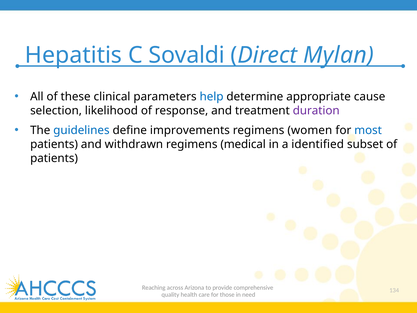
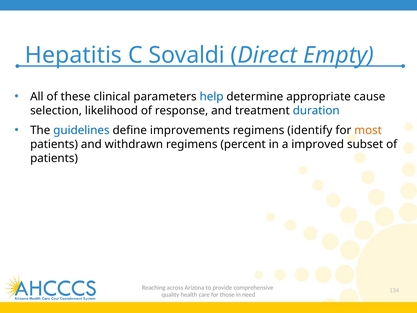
Mylan: Mylan -> Empty (339, 55)
duration colour: purple -> blue (316, 111)
women: women -> identify (310, 130)
most colour: blue -> orange (368, 130)
medical: medical -> percent (243, 144)
identified: identified -> improved (318, 144)
